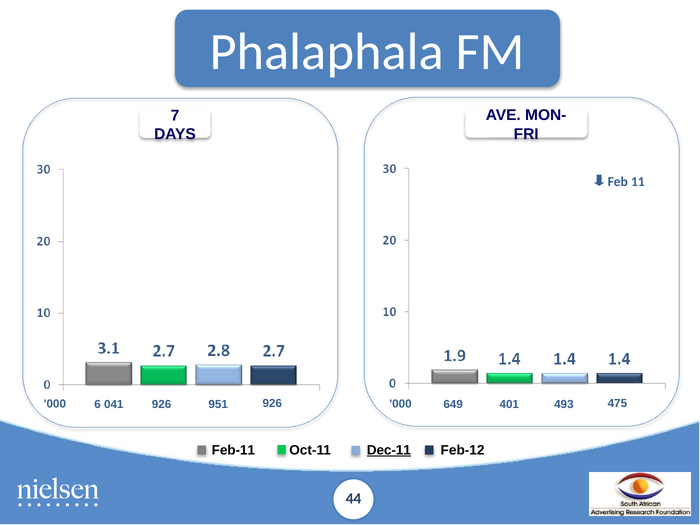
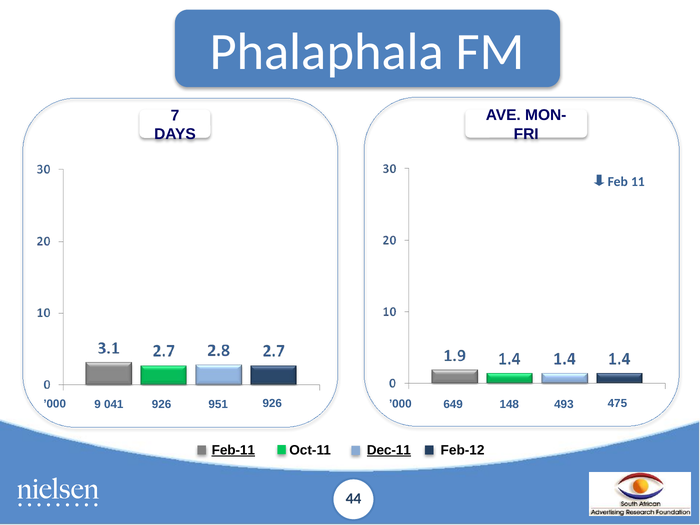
6: 6 -> 9 (98, 404)
401: 401 -> 148 (509, 404)
Feb-11 underline: none -> present (233, 450)
